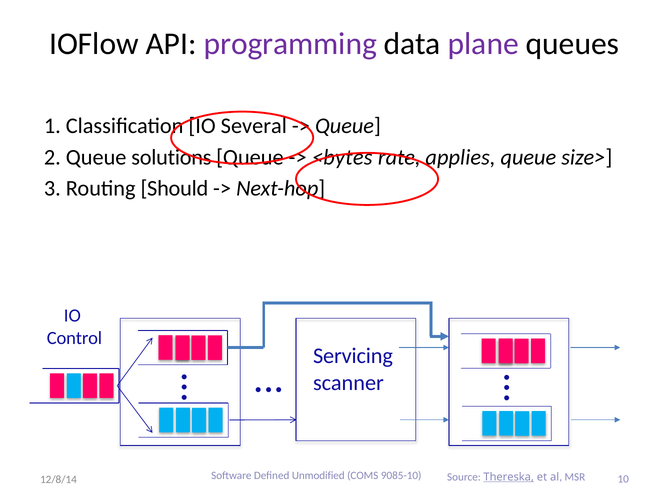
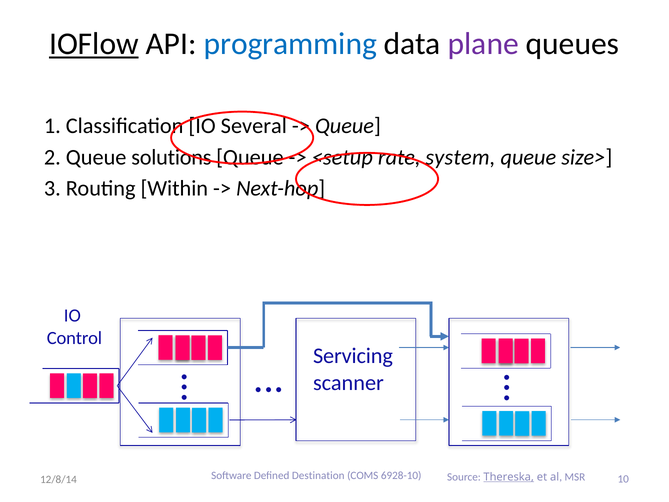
IOFlow underline: none -> present (94, 44)
programming colour: purple -> blue (290, 44)
<bytes: <bytes -> <setup (342, 157)
applies: applies -> system (460, 157)
Should: Should -> Within (174, 188)
Unmodified: Unmodified -> Destination (318, 475)
9085-10: 9085-10 -> 6928-10 (401, 475)
